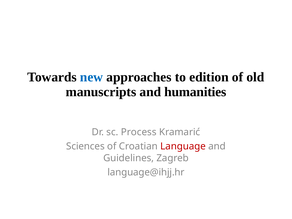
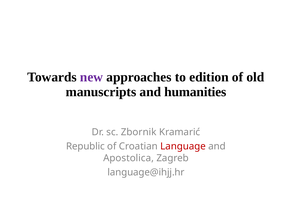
new colour: blue -> purple (92, 77)
Process: Process -> Zbornik (139, 132)
Sciences: Sciences -> Republic (85, 146)
Guidelines: Guidelines -> Apostolica (129, 158)
